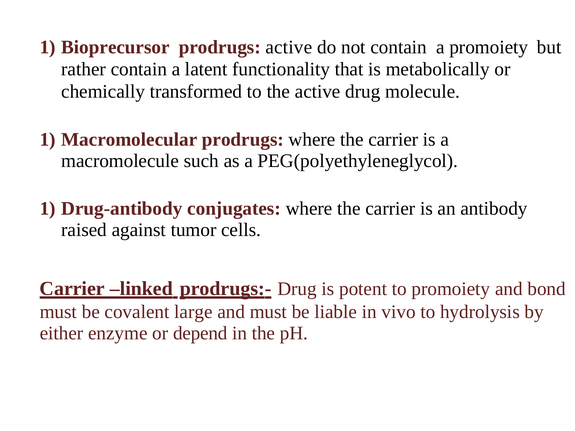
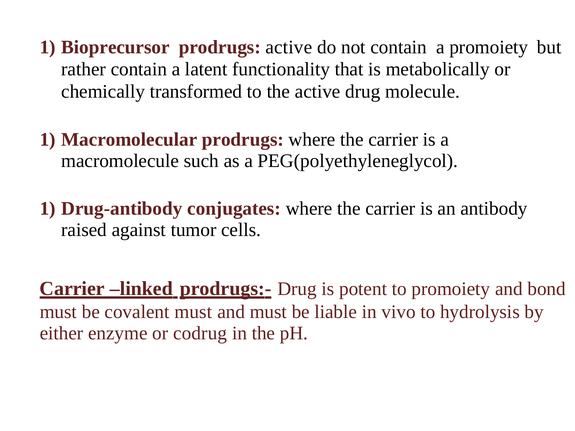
covalent large: large -> must (193, 312)
depend: depend -> codrug (200, 333)
